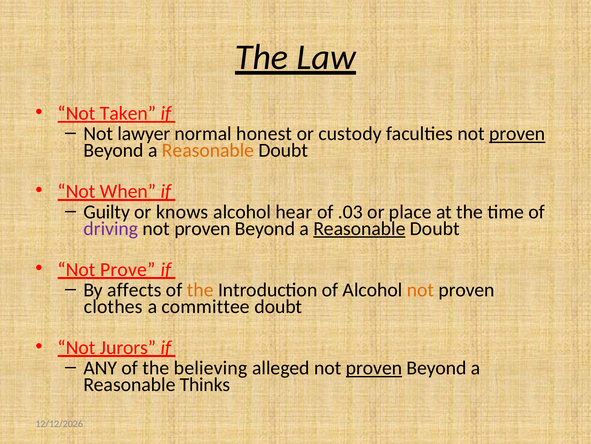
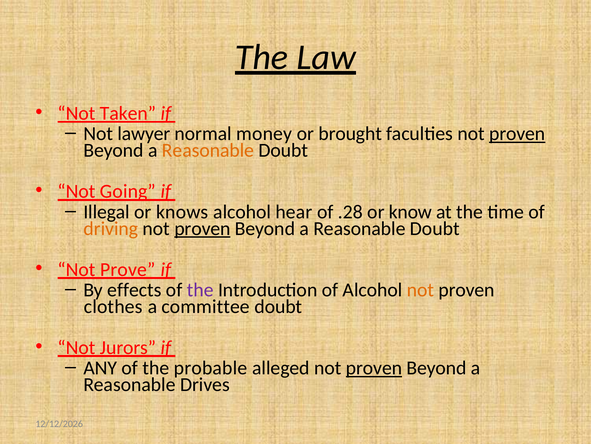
honest: honest -> money (264, 134)
custody: custody -> brought (350, 134)
When: When -> Going (128, 191)
Guilty: Guilty -> Illegal (107, 212)
.03: .03 -> .28 (350, 212)
place: place -> know (410, 212)
driving colour: purple -> orange (111, 228)
proven underline: none -> present (202, 228)
Reasonable underline: present -> none (359, 228)
affects: affects -> effects (134, 290)
the colour: orange -> purple (200, 290)
believing: believing -> probable (211, 368)
Thinks: Thinks -> Drives (205, 384)
